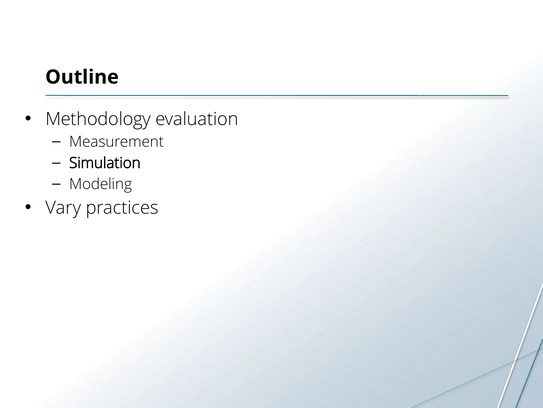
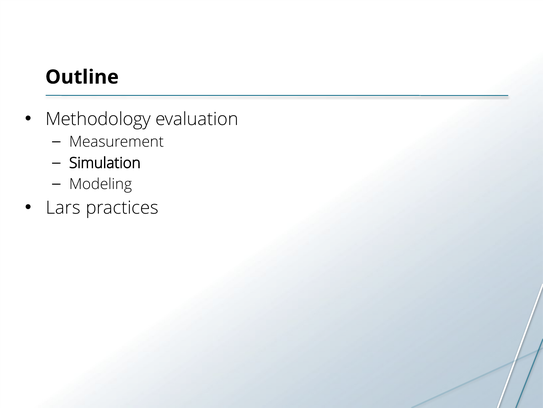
Vary: Vary -> Lars (63, 208)
